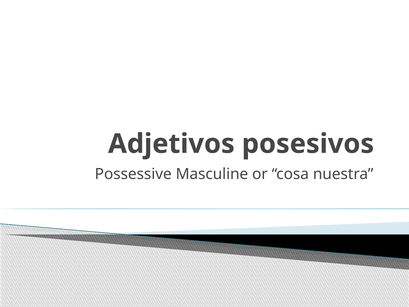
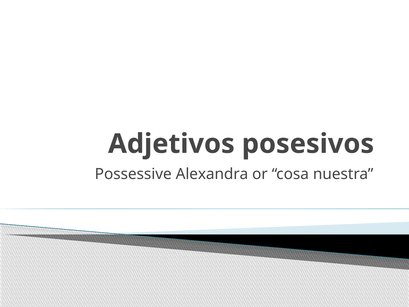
Masculine: Masculine -> Alexandra (212, 174)
